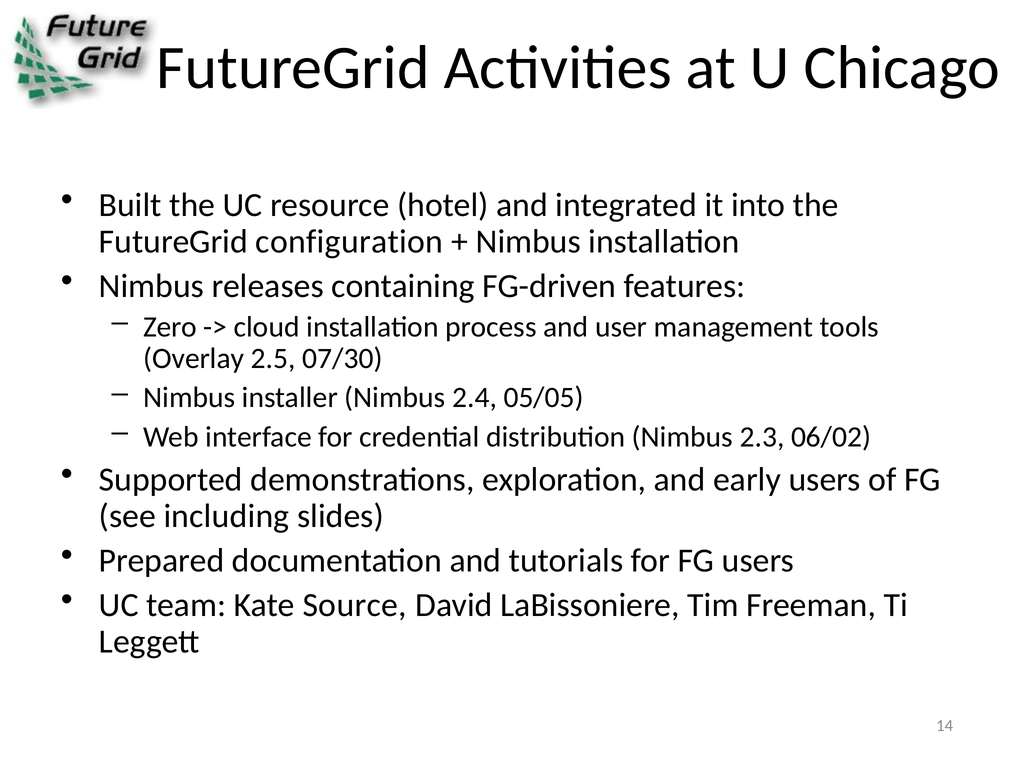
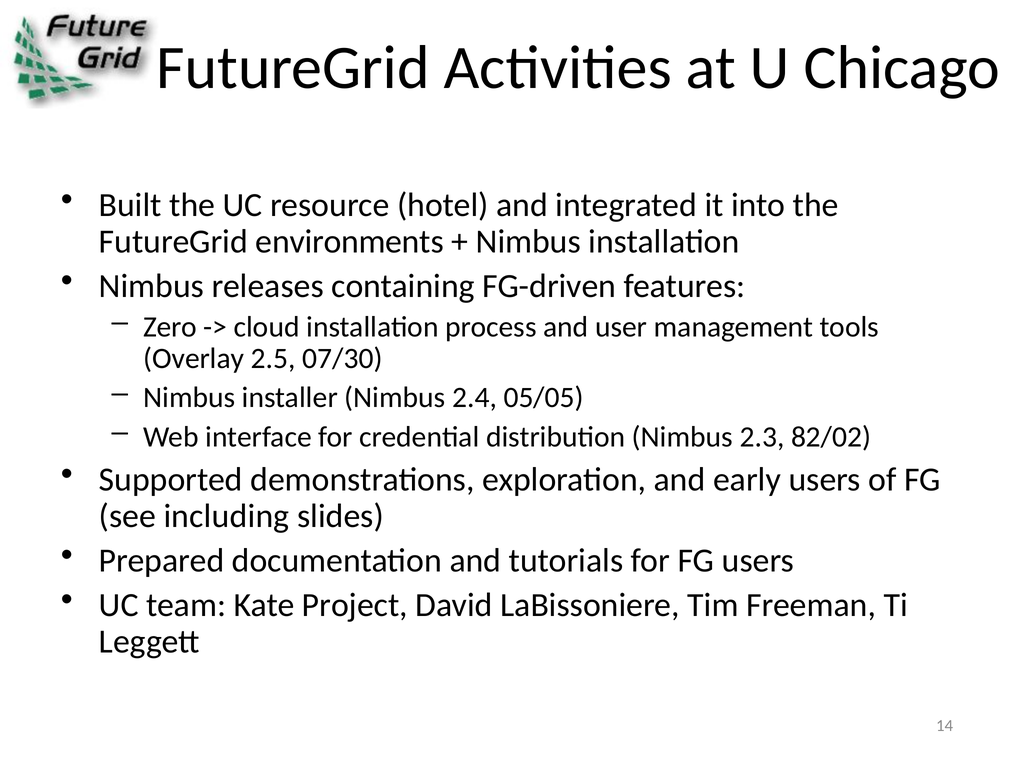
configuration: configuration -> environments (350, 242)
06/02: 06/02 -> 82/02 (831, 437)
Source: Source -> Project (355, 606)
